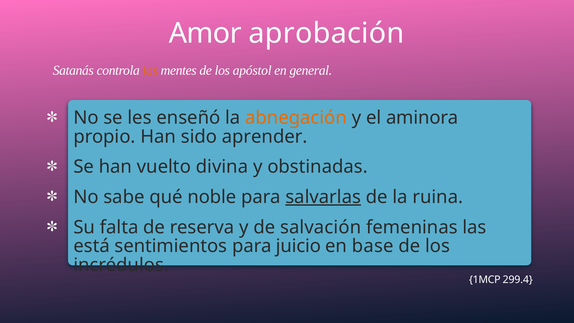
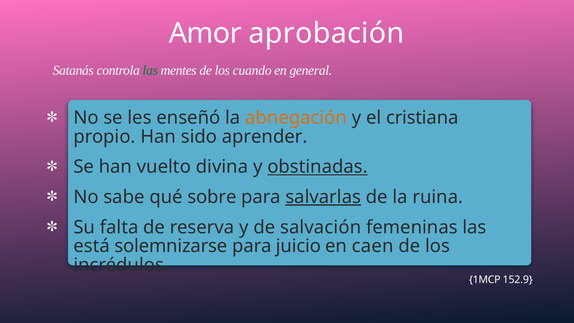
las colour: orange -> green (150, 70)
apóstol: apóstol -> cuando (252, 70)
aminora: aminora -> cristiana (422, 118)
obstinadas underline: none -> present (318, 167)
noble: noble -> sobre (212, 197)
sentimientos: sentimientos -> solemnizarse (171, 246)
base: base -> caen (373, 246)
299.4: 299.4 -> 152.9 (518, 279)
